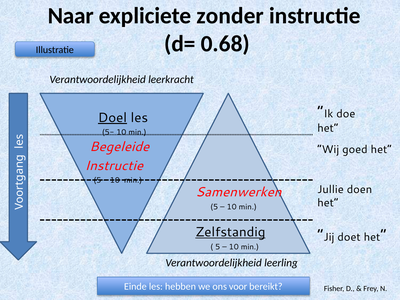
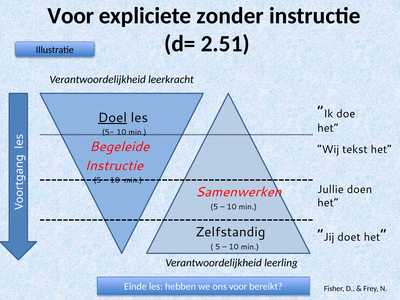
Naar: Naar -> Voor (71, 16)
0.68: 0.68 -> 2.51 (225, 44)
goed: goed -> tekst (355, 149)
Zelfstandig underline: present -> none (230, 232)
